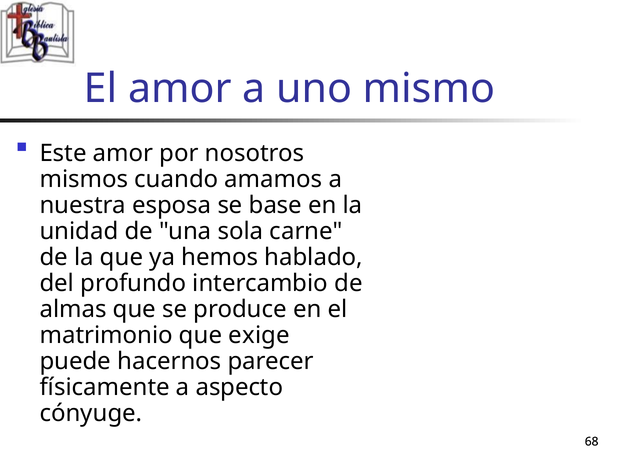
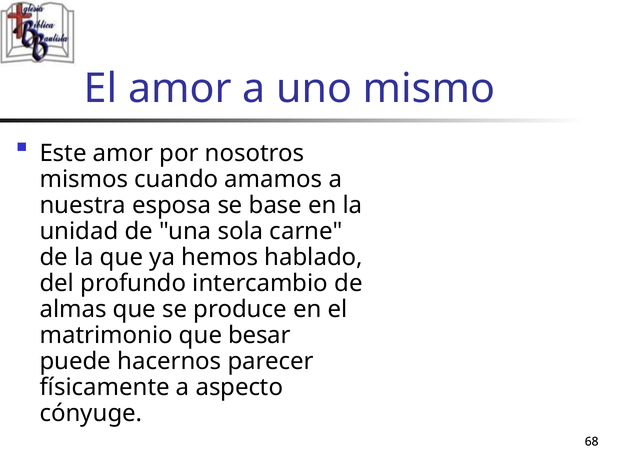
exige: exige -> besar (259, 335)
